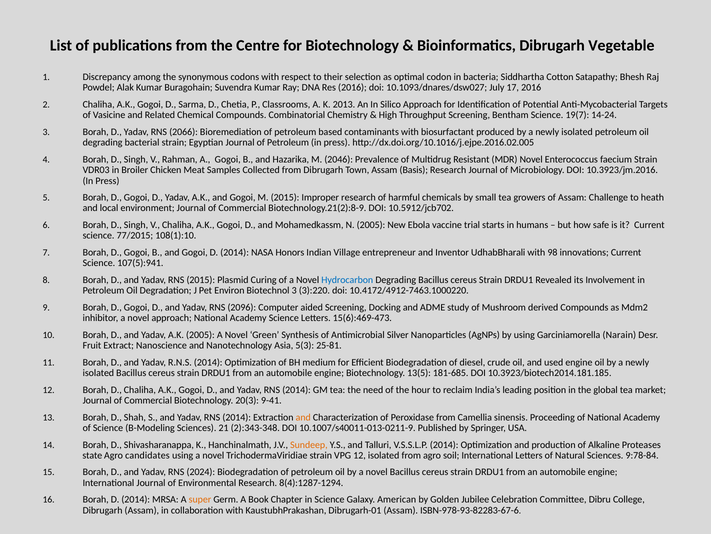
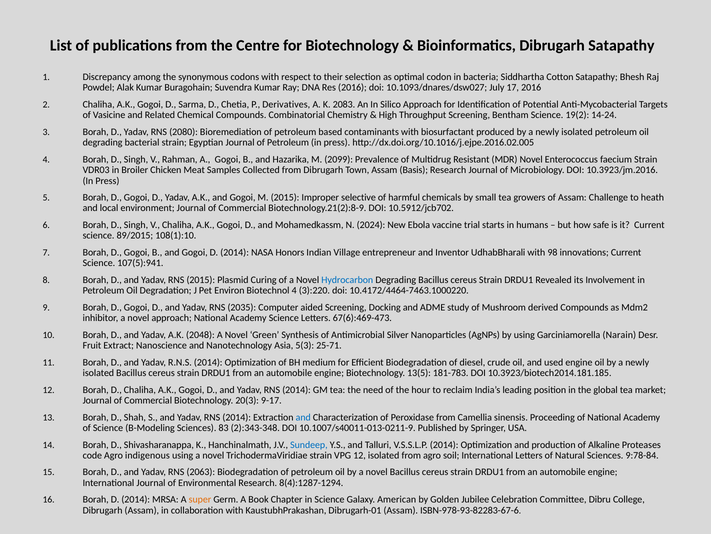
Dibrugarh Vegetable: Vegetable -> Satapathy (621, 46)
Classrooms: Classrooms -> Derivatives (286, 104)
2013: 2013 -> 2083 (344, 104)
19(7: 19(7 -> 19(2 (577, 115)
2066: 2066 -> 2080 (184, 132)
2046: 2046 -> 2099 (339, 159)
Improper research: research -> selective (359, 197)
N 2005: 2005 -> 2024 (371, 225)
77/2015: 77/2015 -> 89/2015 (135, 235)
Biotechnol 3: 3 -> 4 (294, 290)
10.4172/4912-7463.1000220: 10.4172/4912-7463.1000220 -> 10.4172/4464-7463.1000220 (409, 290)
2096: 2096 -> 2035 (242, 307)
15(6):469-473: 15(6):469-473 -> 67(6):469-473 (362, 318)
A.K 2005: 2005 -> 2048 (200, 334)
25-81: 25-81 -> 25-71 (329, 345)
181-685: 181-685 -> 181-783 (451, 373)
9-41: 9-41 -> 9-17 (271, 400)
and colour: orange -> blue (303, 417)
21: 21 -> 83 (224, 427)
Sundeep colour: orange -> blue (309, 444)
state: state -> code (92, 455)
candidates: candidates -> indigenous (147, 455)
2024: 2024 -> 2063 (201, 472)
